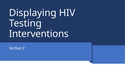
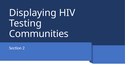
Interventions: Interventions -> Communities (39, 34)
